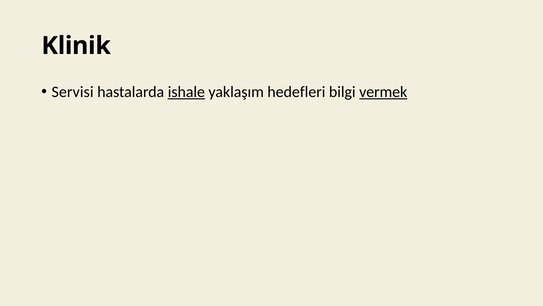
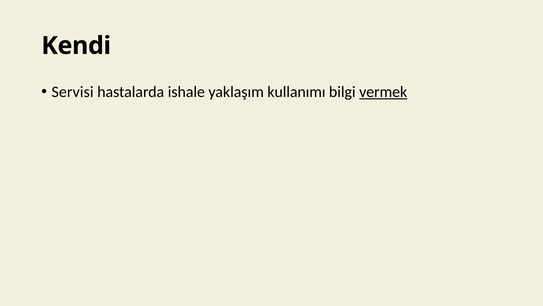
Klinik: Klinik -> Kendi (76, 46)
ishale underline: present -> none (186, 92)
hedefleri: hedefleri -> kullanımı (296, 92)
